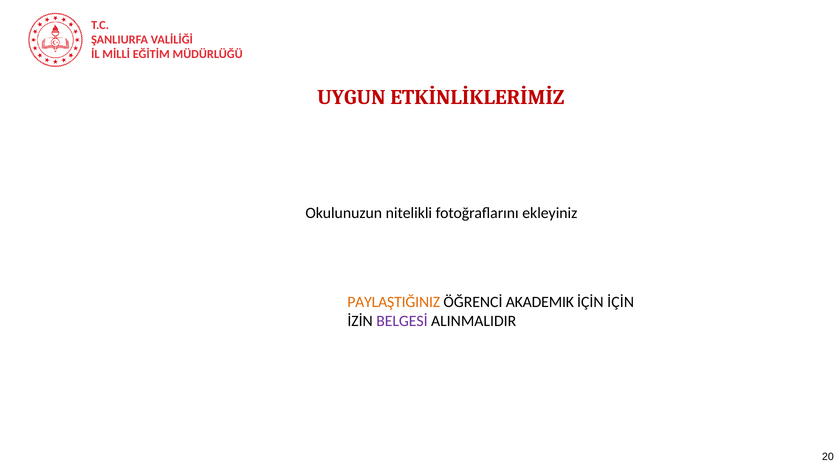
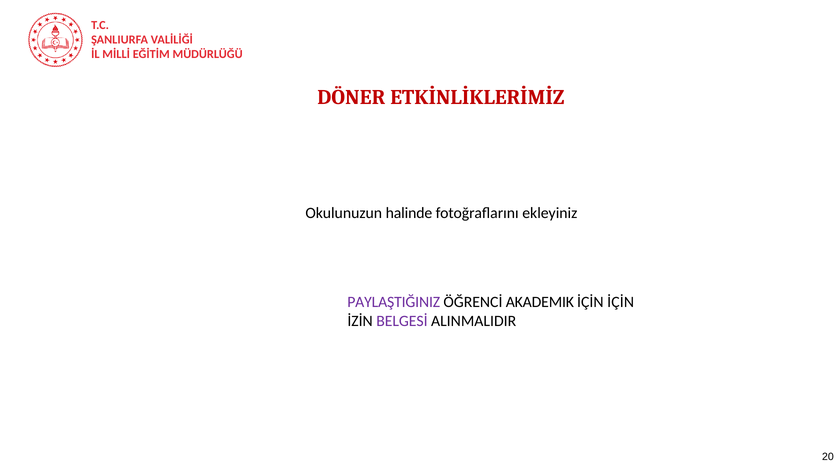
UYGUN: UYGUN -> DÖNER (351, 98)
nitelikli: nitelikli -> halinde (409, 213)
PAYLAŞTIĞINIZ colour: orange -> purple (394, 302)
